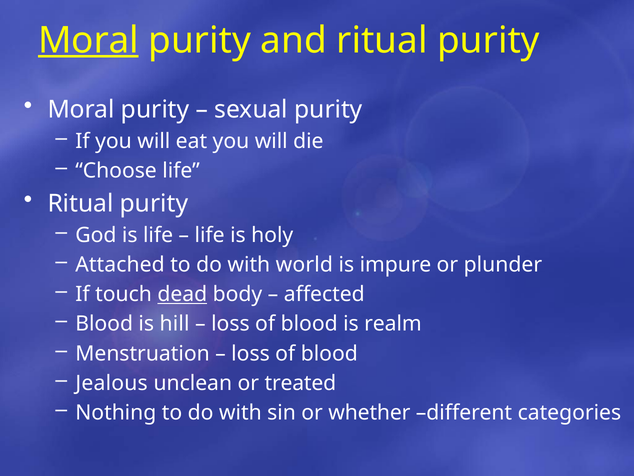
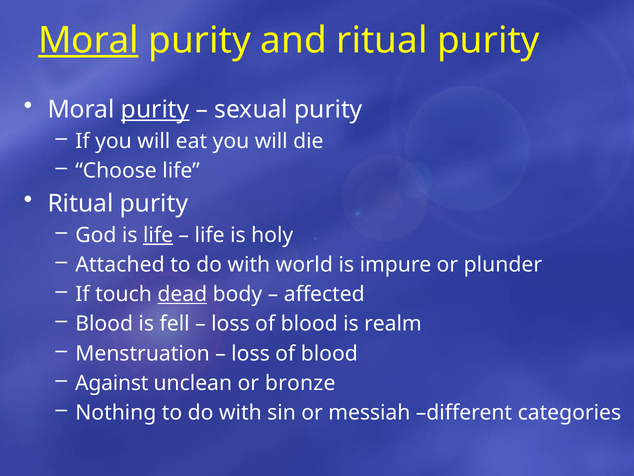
purity underline: none -> present (155, 110)
life underline: none -> present (158, 235)
hill: hill -> fell (175, 324)
Jealous: Jealous -> Against (112, 383)
treated: treated -> bronze (300, 383)
whether: whether -> messiah (369, 412)
